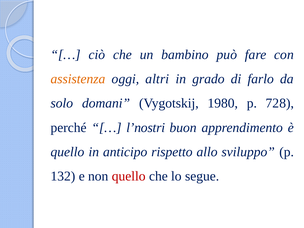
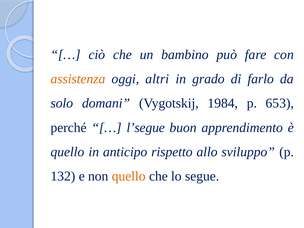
1980: 1980 -> 1984 (223, 103)
728: 728 -> 653 (280, 103)
l’nostri: l’nostri -> l’segue (146, 128)
quello colour: red -> orange (129, 176)
